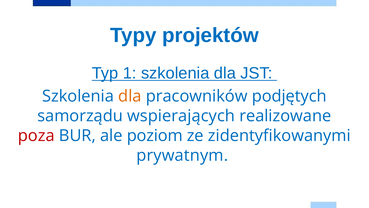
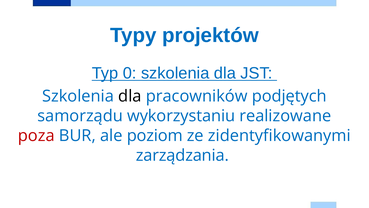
1: 1 -> 0 (130, 73)
dla colour: orange -> black (130, 96)
wspierających: wspierających -> wykorzystaniu (181, 116)
prywatnym: prywatnym -> zarządzania (182, 155)
